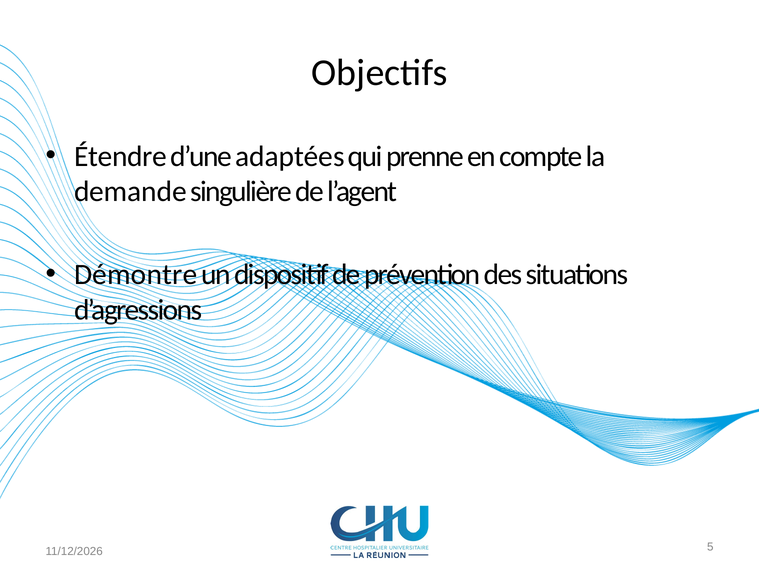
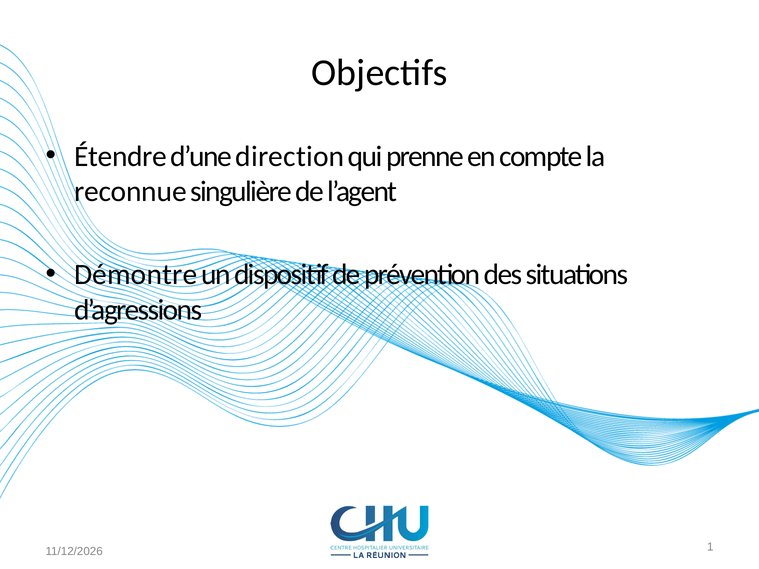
adaptées: adaptées -> direction (290, 156)
demande: demande -> reconnue (130, 192)
5: 5 -> 1 (710, 547)
